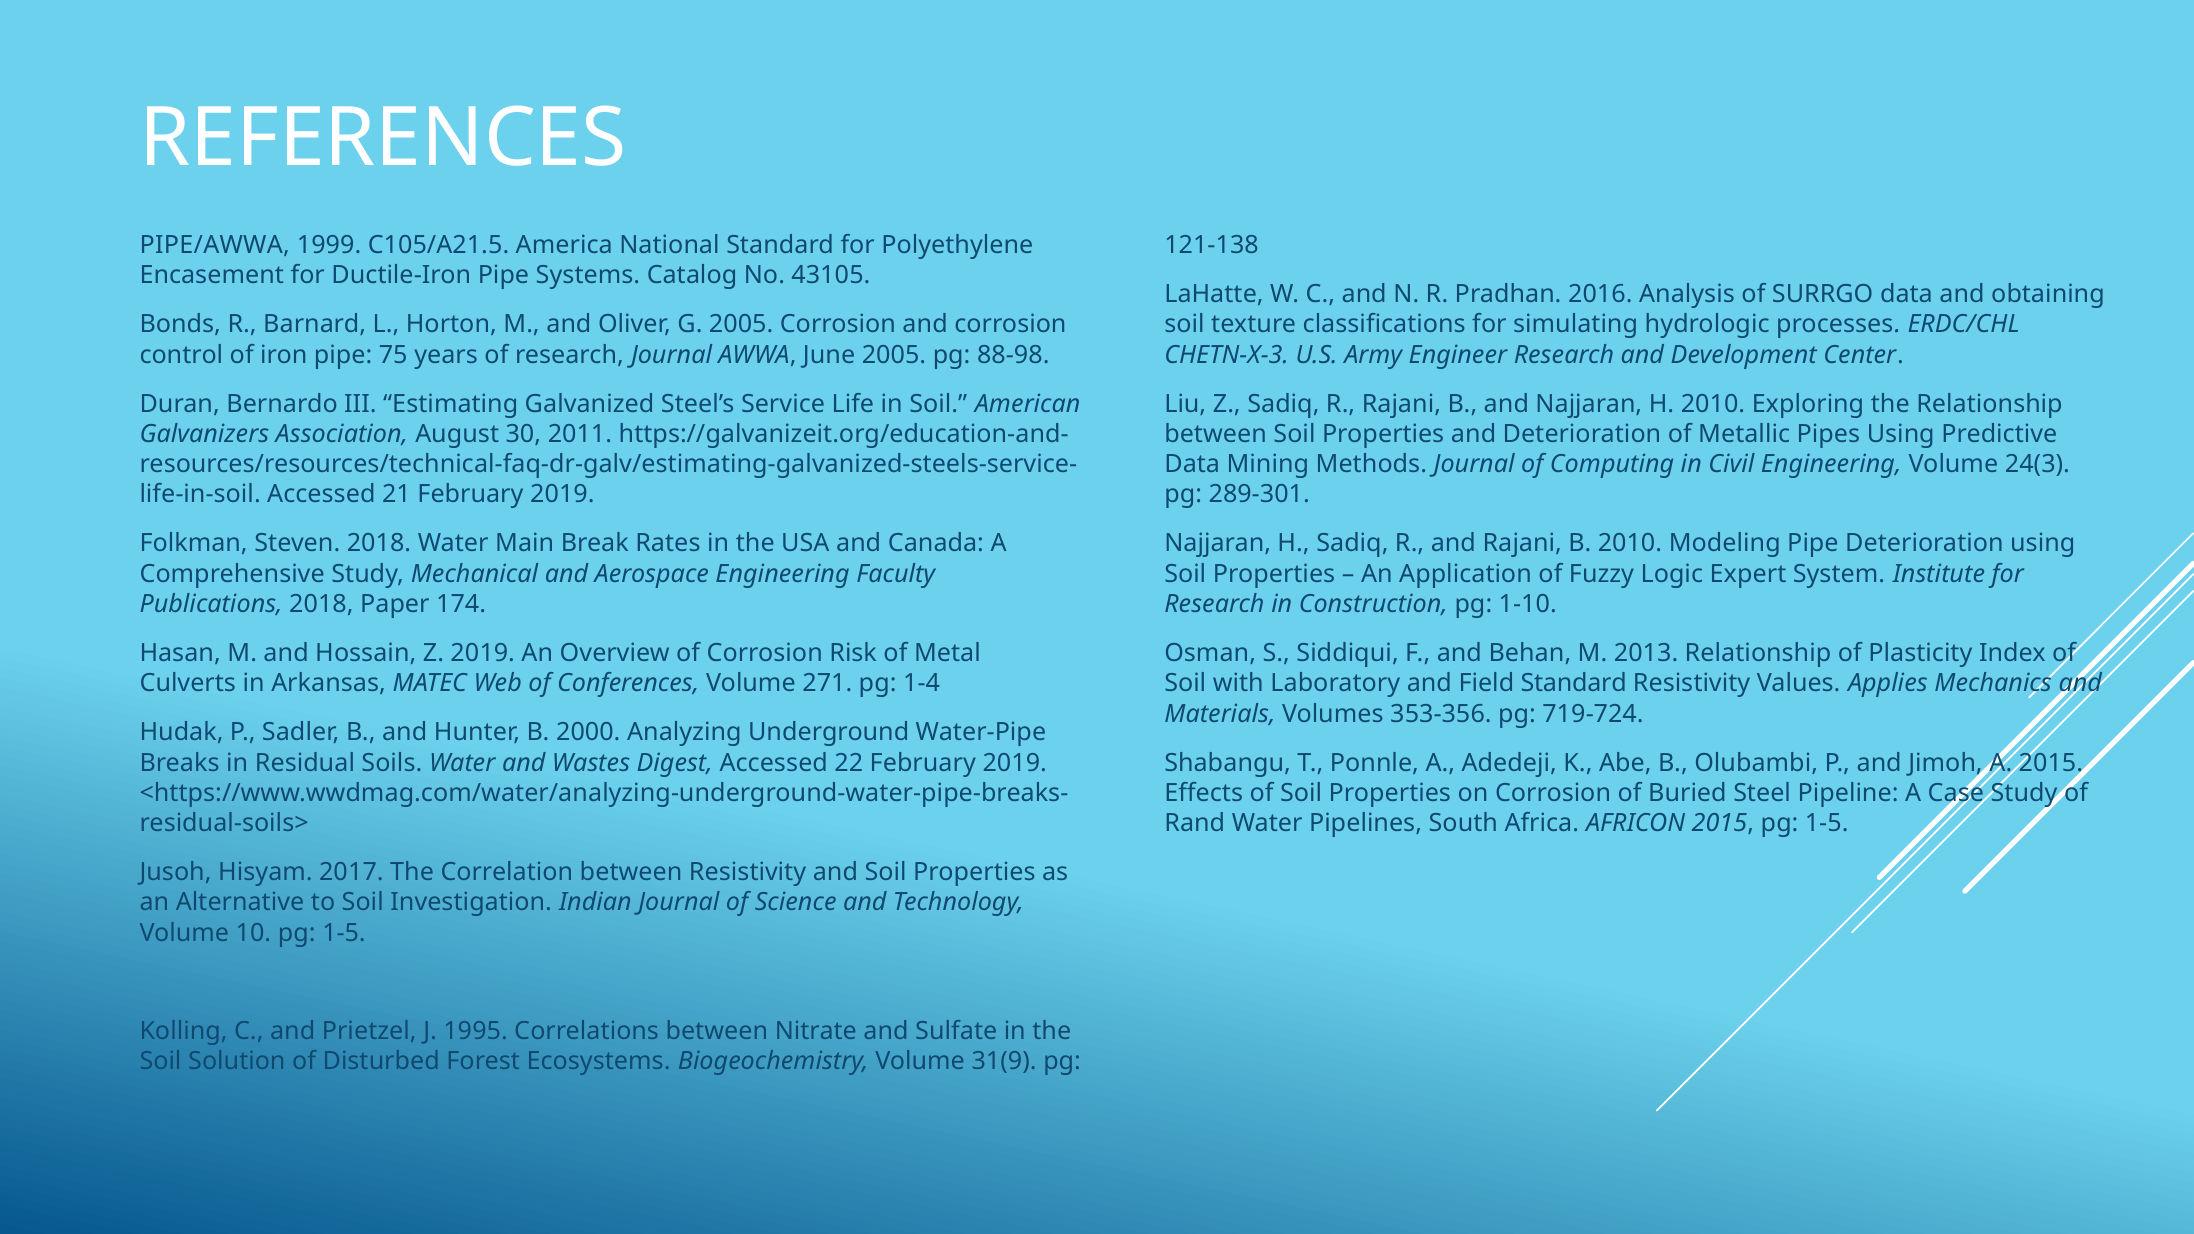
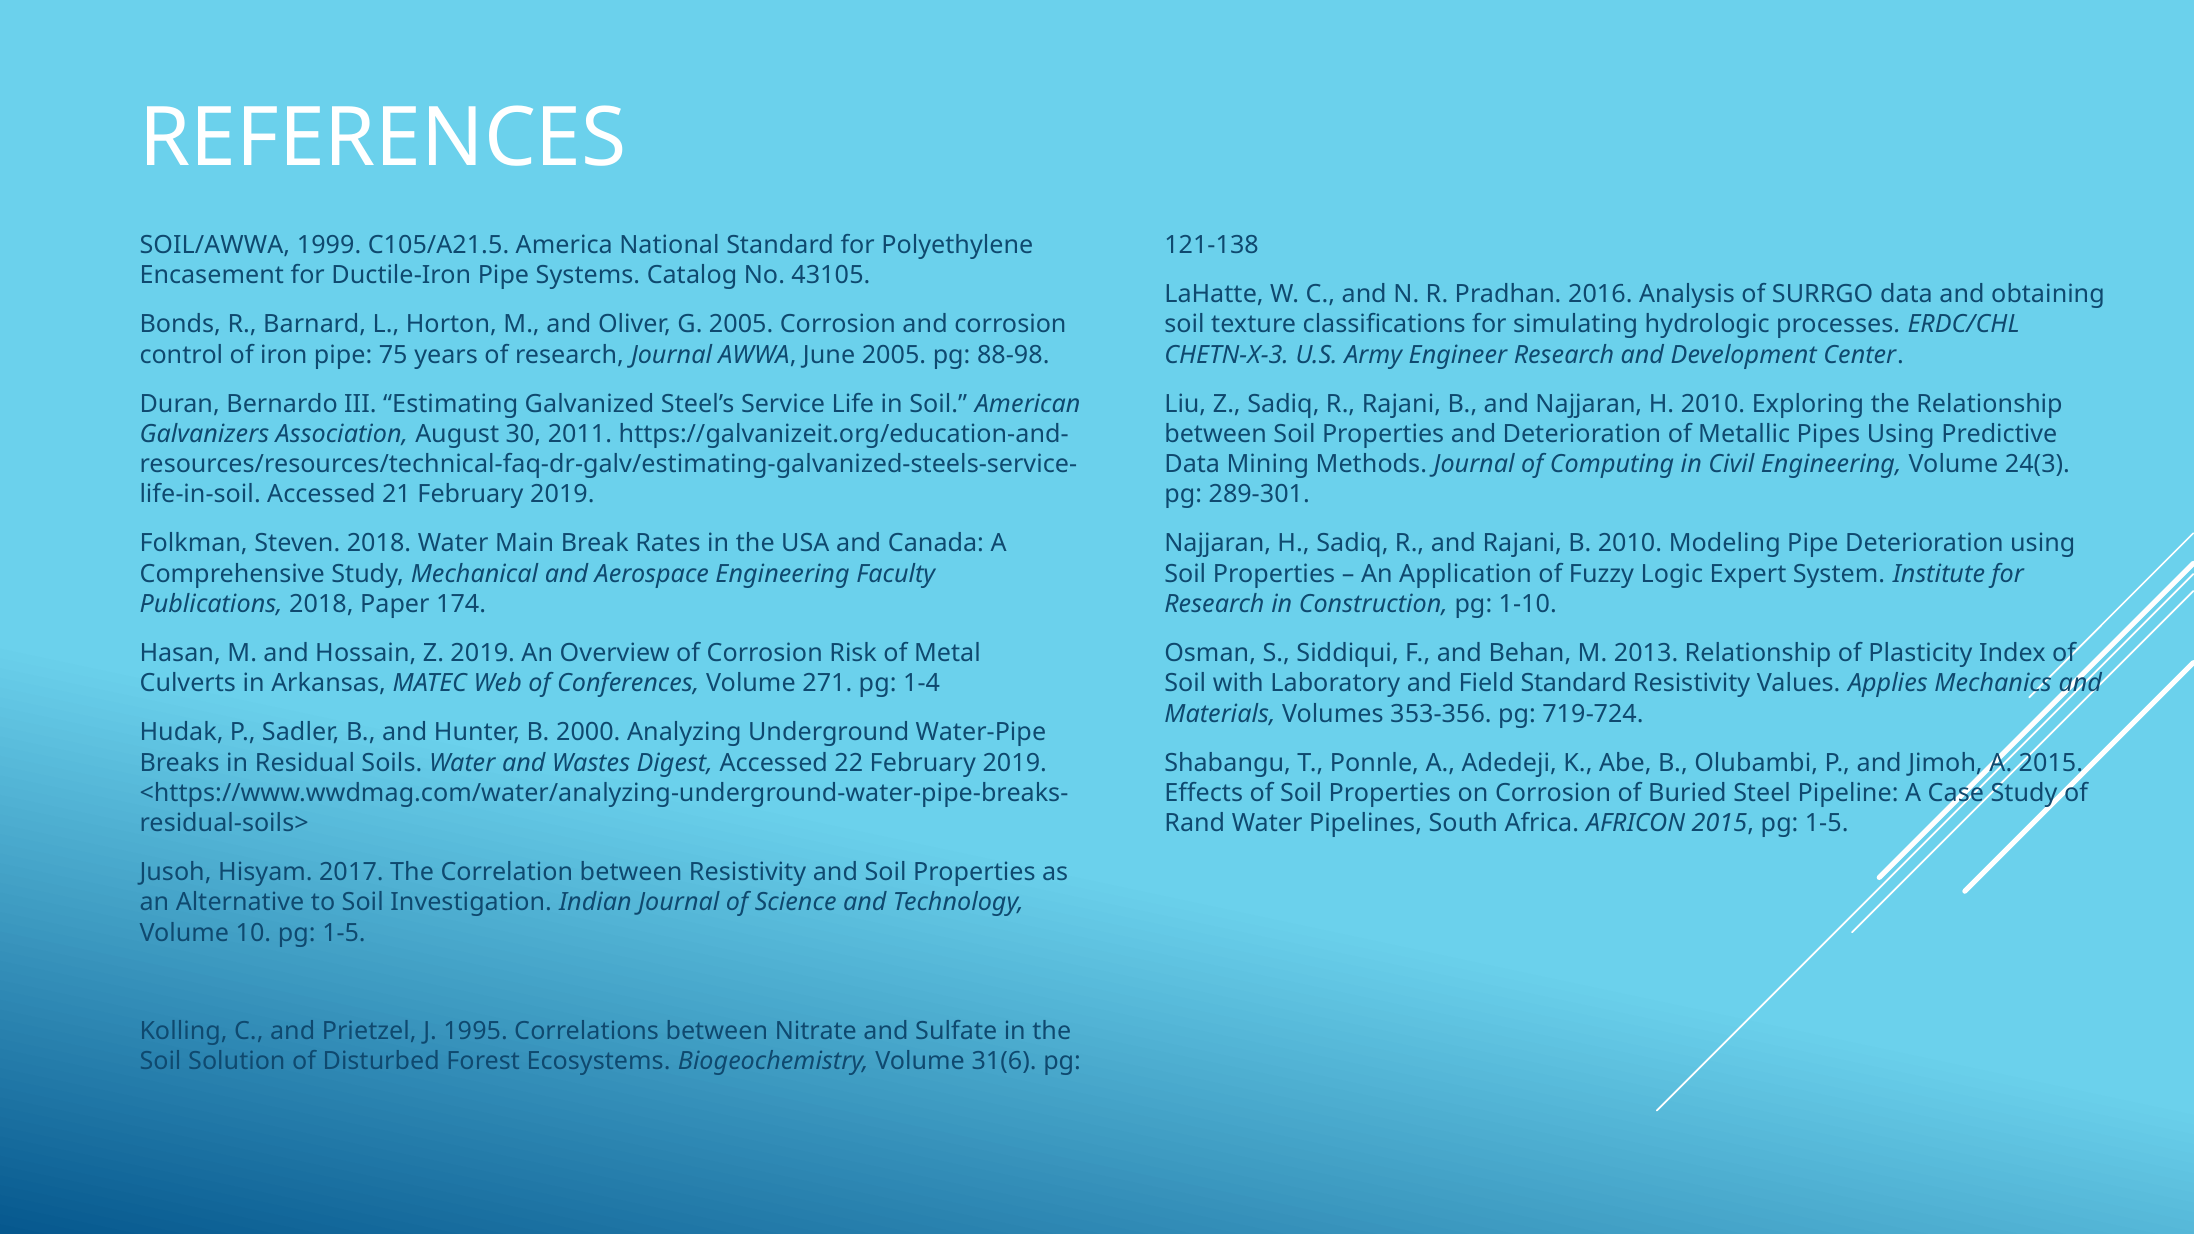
PIPE/AWWA: PIPE/AWWA -> SOIL/AWWA (215, 245)
31(9: 31(9 -> 31(6 (1004, 1061)
